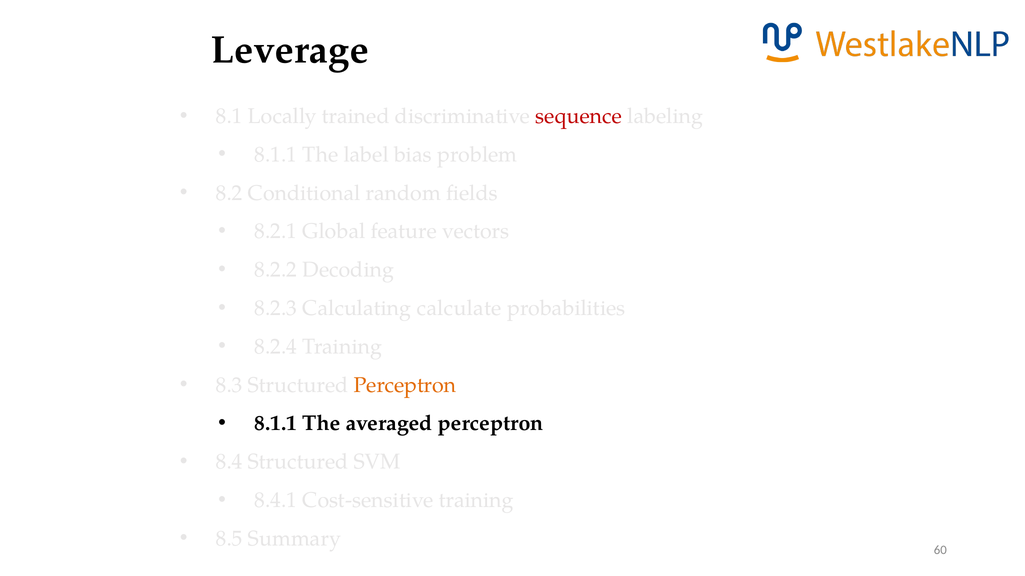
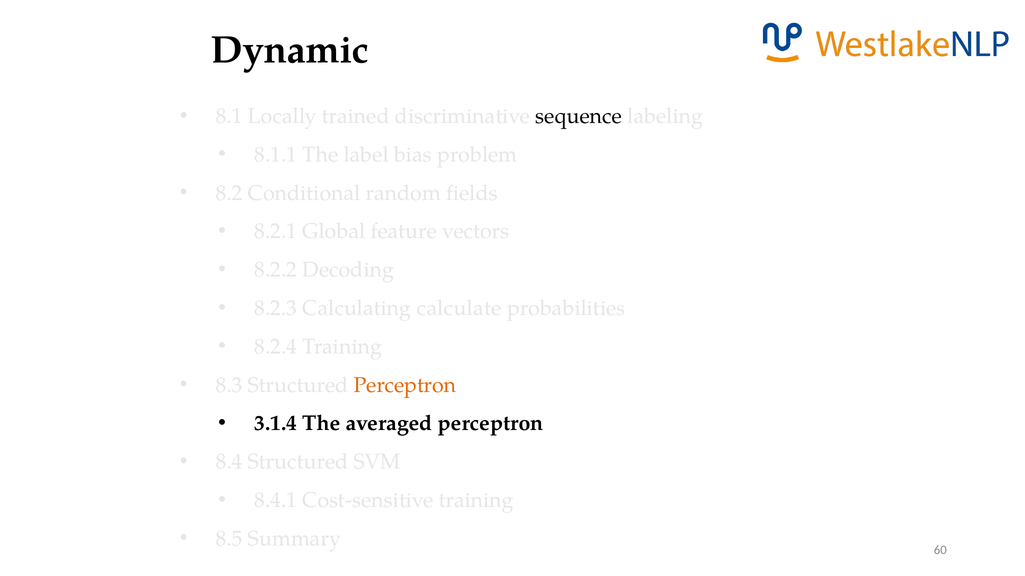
Leverage: Leverage -> Dynamic (290, 50)
sequence colour: red -> black (579, 116)
8.1.1: 8.1.1 -> 3.1.4 (276, 424)
